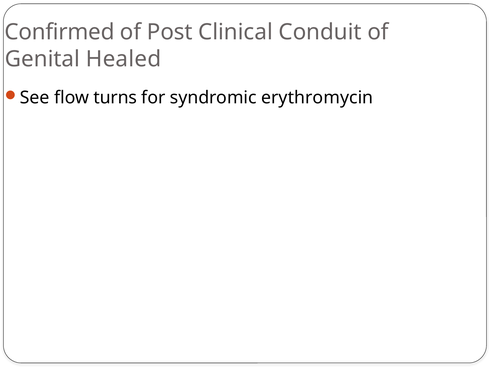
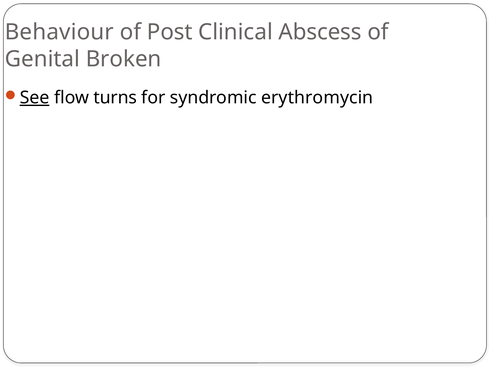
Confirmed: Confirmed -> Behaviour (59, 32)
Conduit: Conduit -> Abscess (320, 32)
Healed: Healed -> Broken (124, 59)
See underline: none -> present (35, 98)
